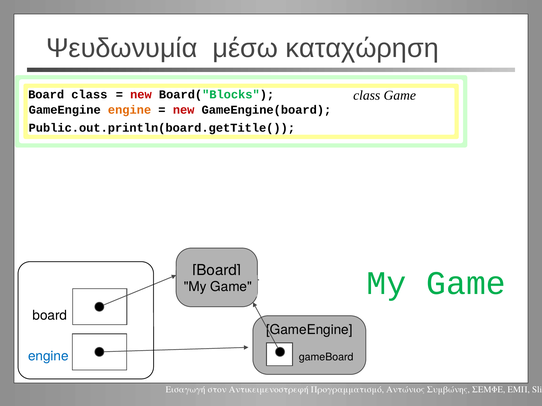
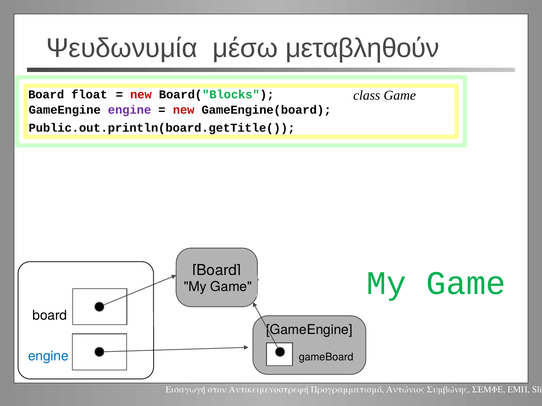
καταχώρηση: καταχώρηση -> μεταβληθούν (362, 48)
Board class: class -> float (89, 95)
engine colour: orange -> purple (130, 110)
